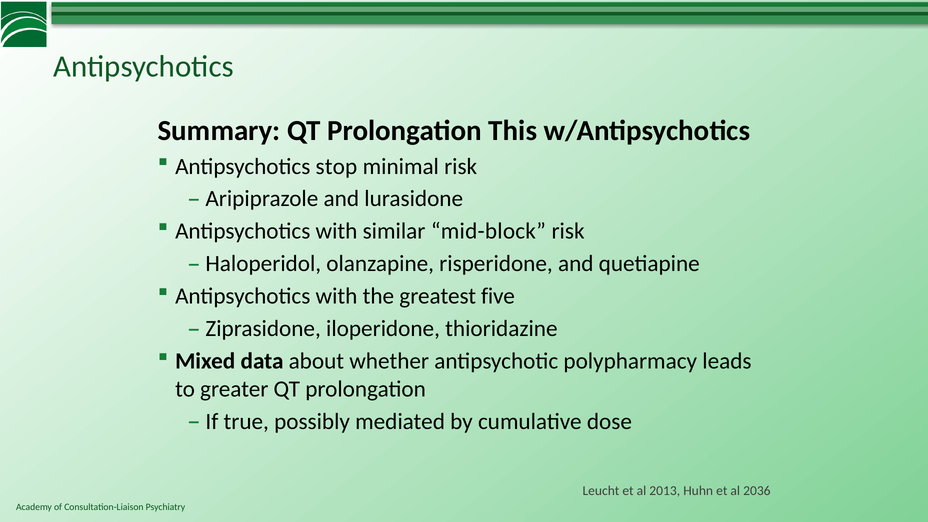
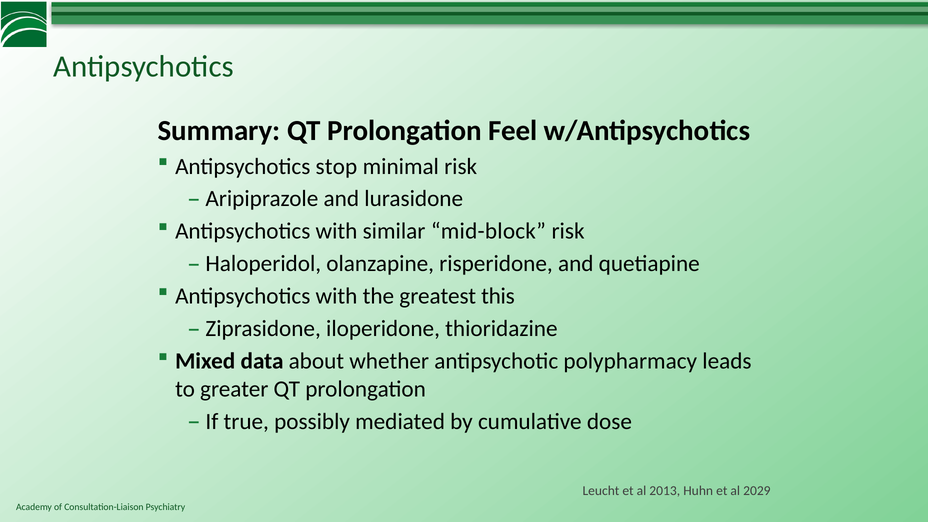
This: This -> Feel (513, 131)
five: five -> this (498, 296)
2036: 2036 -> 2029 (757, 491)
